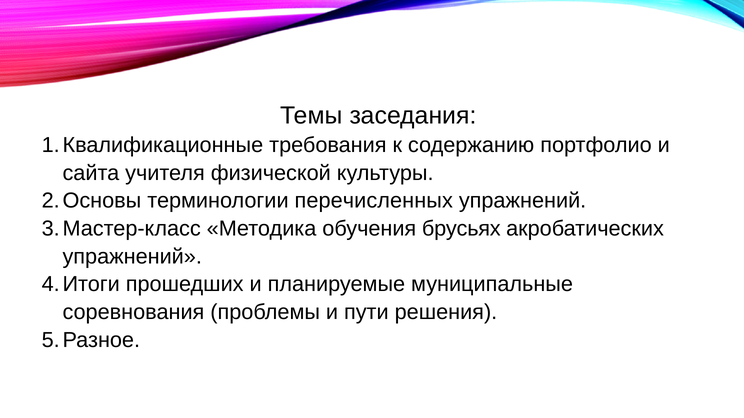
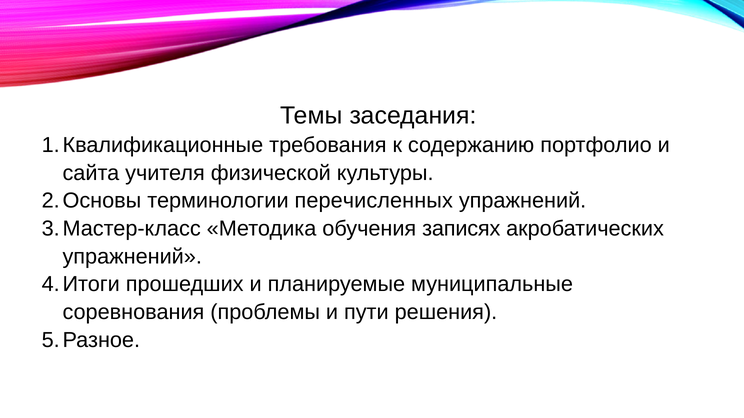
брусьях: брусьях -> записях (461, 229)
